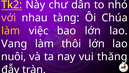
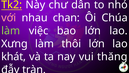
tàng: tàng -> chan (66, 18)
làm colour: yellow -> light green (11, 31)
Vang: Vang -> Xưng (14, 43)
nuôi: nuôi -> khát (14, 56)
